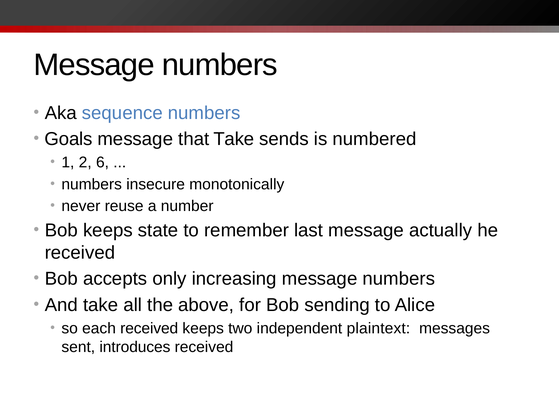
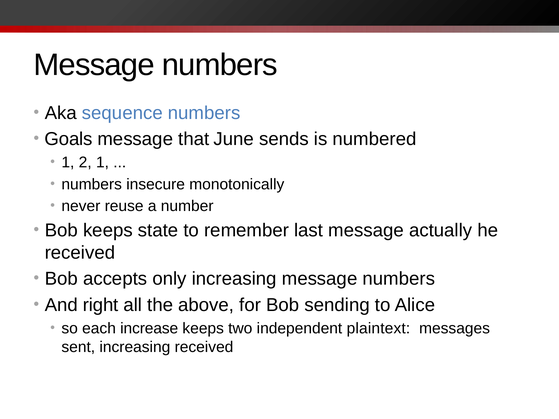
that Take: Take -> June (234, 139)
2 6: 6 -> 1 (102, 163)
And take: take -> right (101, 305)
each received: received -> increase (149, 328)
sent introduces: introduces -> increasing (135, 347)
